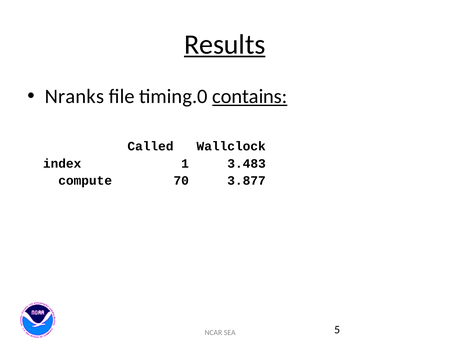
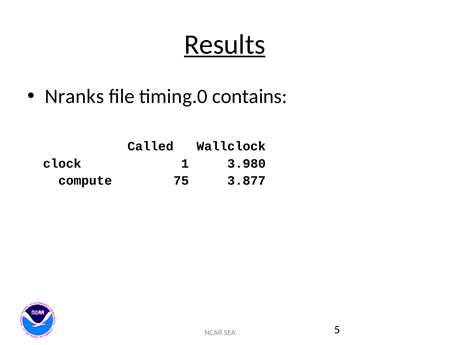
contains underline: present -> none (250, 96)
index: index -> clock (62, 163)
3.483: 3.483 -> 3.980 (247, 163)
70: 70 -> 75 (181, 181)
